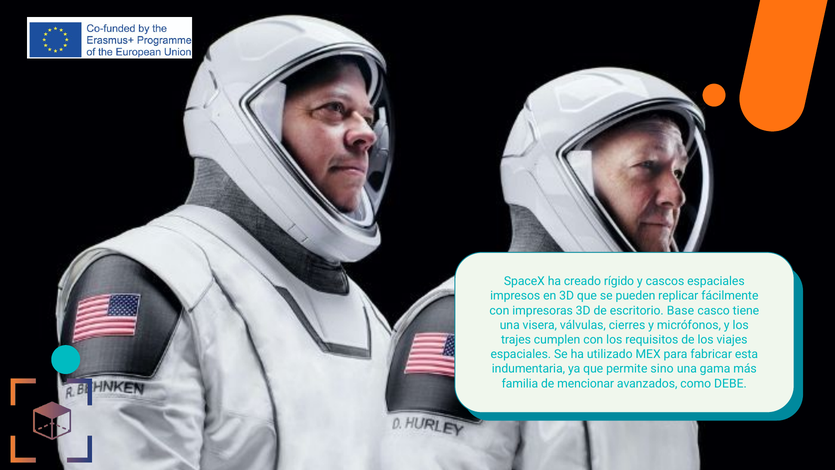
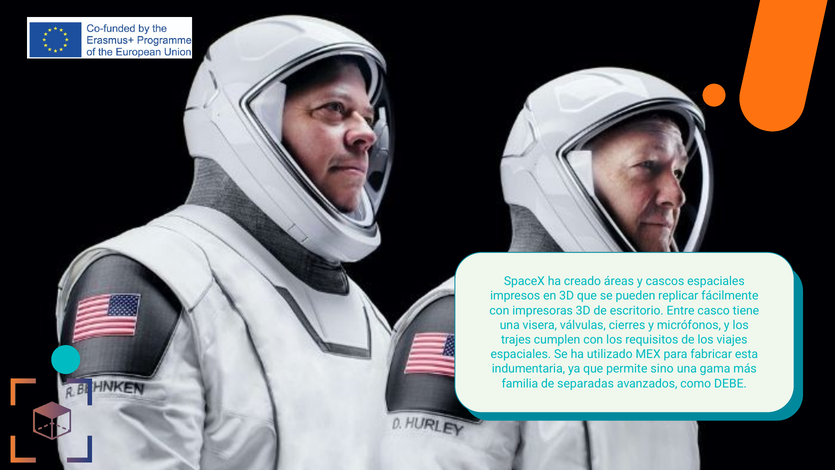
rígido: rígido -> áreas (619, 281)
Base: Base -> Entre (681, 310)
mencionar: mencionar -> separadas (586, 383)
